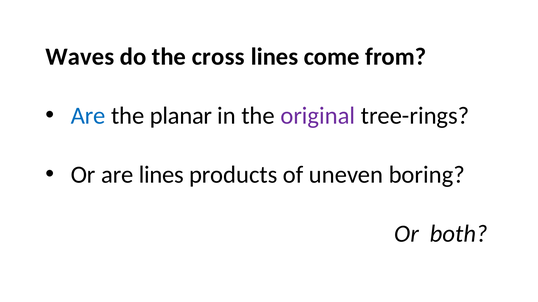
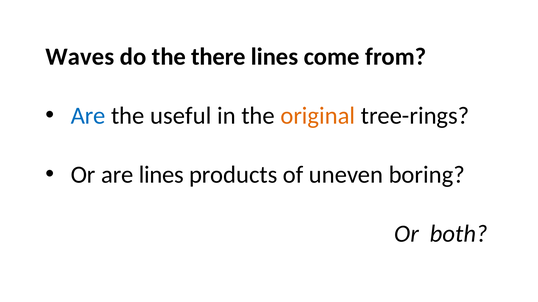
cross: cross -> there (218, 57)
planar: planar -> useful (181, 116)
original colour: purple -> orange (318, 116)
